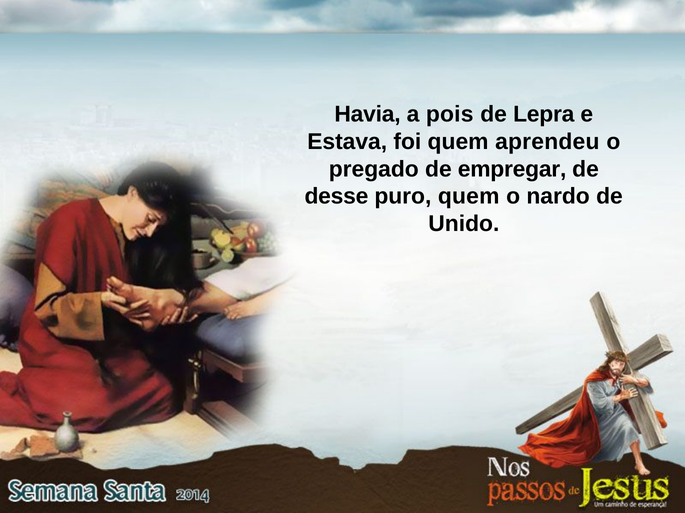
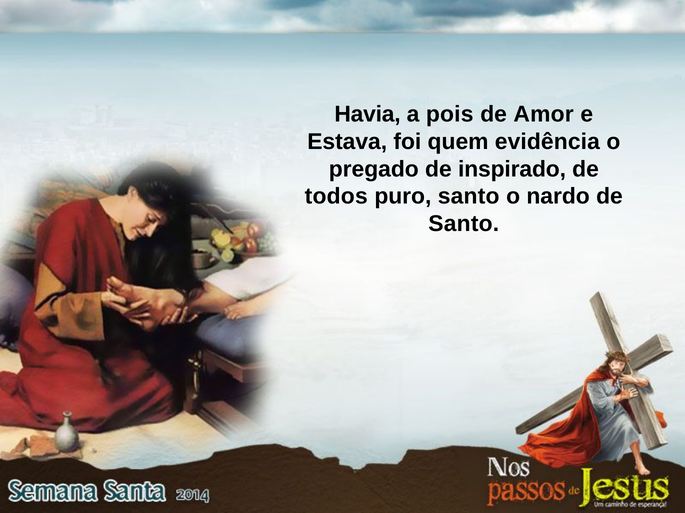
Lepra: Lepra -> Amor (544, 114)
aprendeu: aprendeu -> evidência (547, 142)
empregar: empregar -> inspirado (512, 169)
desse: desse -> todos (336, 197)
puro quem: quem -> santo (469, 197)
Unido: Unido -> Santo (464, 224)
